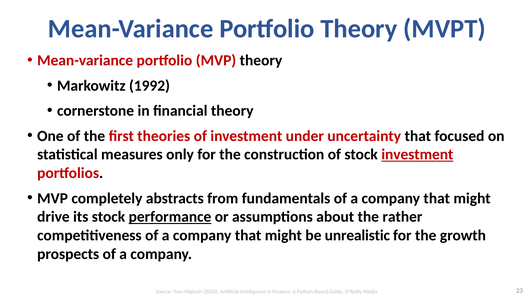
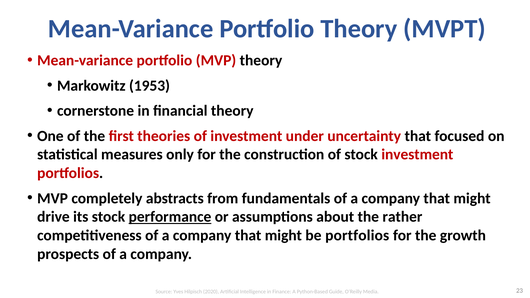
1992: 1992 -> 1953 (149, 86)
investment underline: present -> none (417, 155)
be unrealistic: unrealistic -> portfolios (357, 235)
